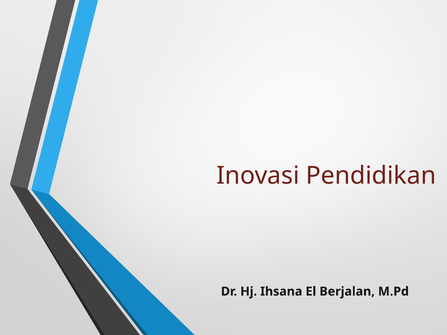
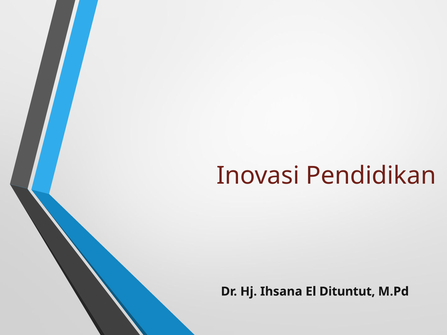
Berjalan: Berjalan -> Dituntut (347, 292)
